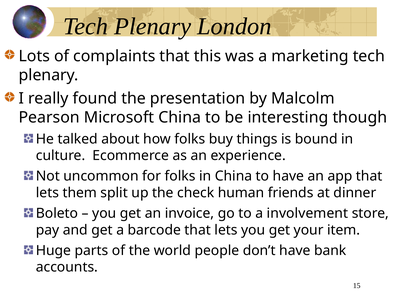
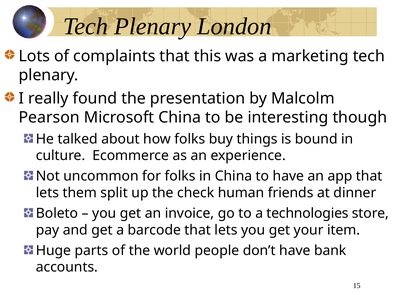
involvement: involvement -> technologies (308, 214)
